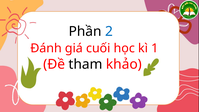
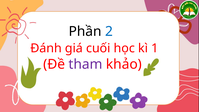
tham colour: black -> purple (85, 64)
